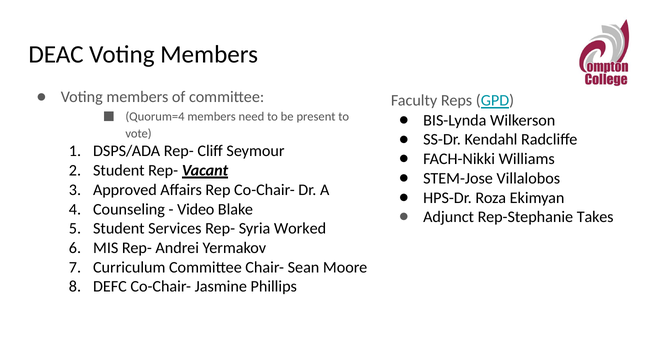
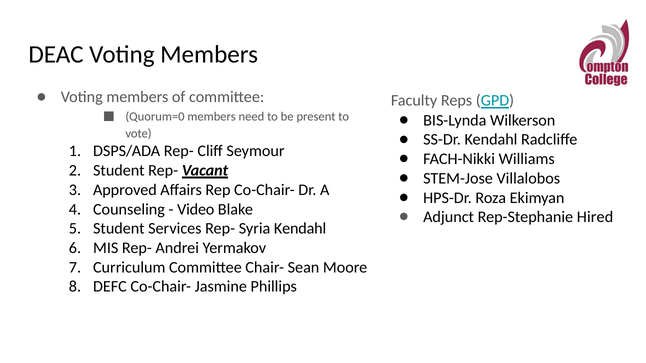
Quorum=4: Quorum=4 -> Quorum=0 (155, 116)
Takes: Takes -> Hired (595, 217)
Syria Worked: Worked -> Kendahl (300, 229)
